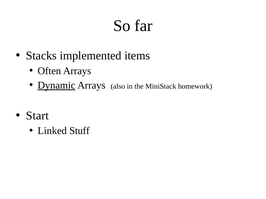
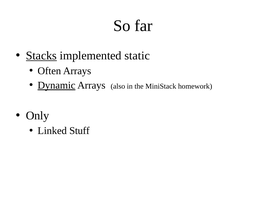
Stacks underline: none -> present (41, 56)
items: items -> static (137, 56)
Start: Start -> Only (37, 116)
